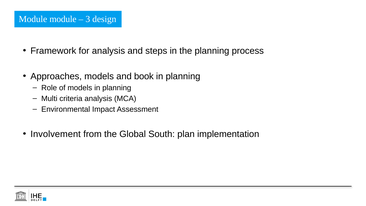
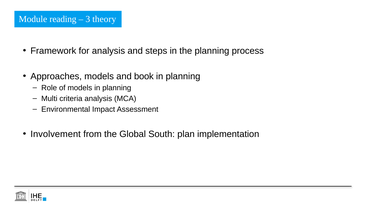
Module module: module -> reading (63, 19)
design: design -> theory (104, 19)
